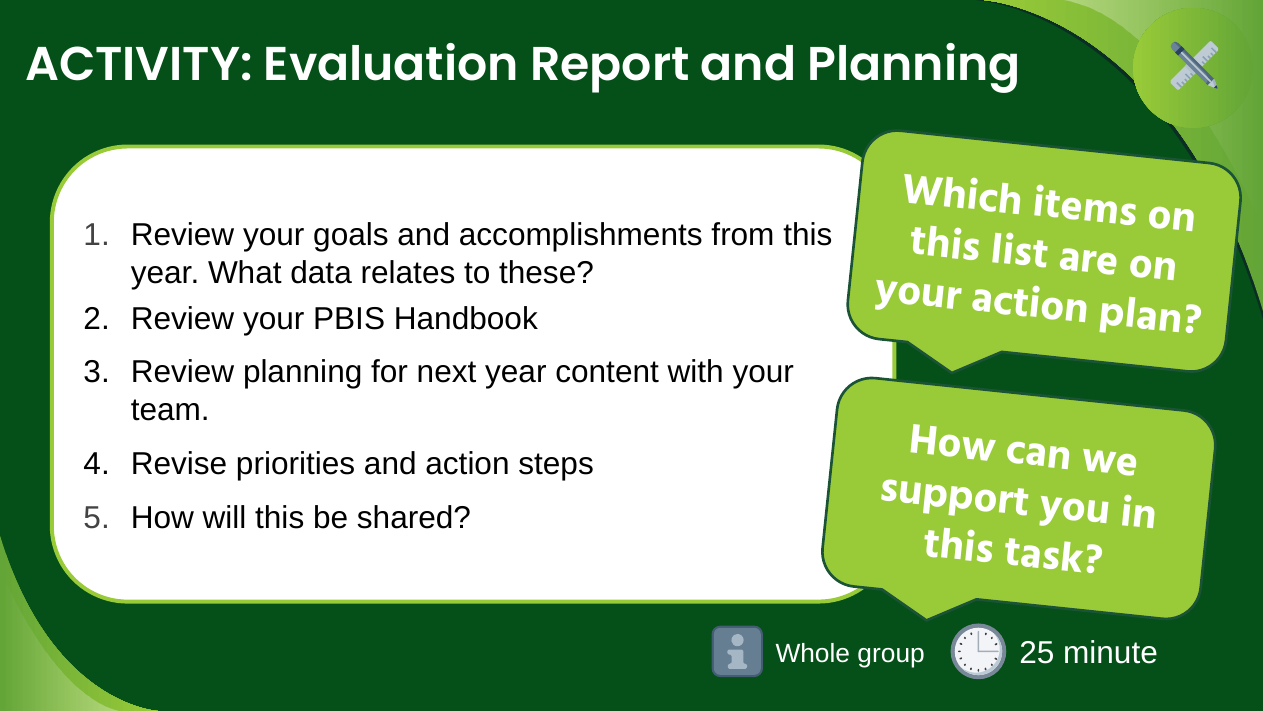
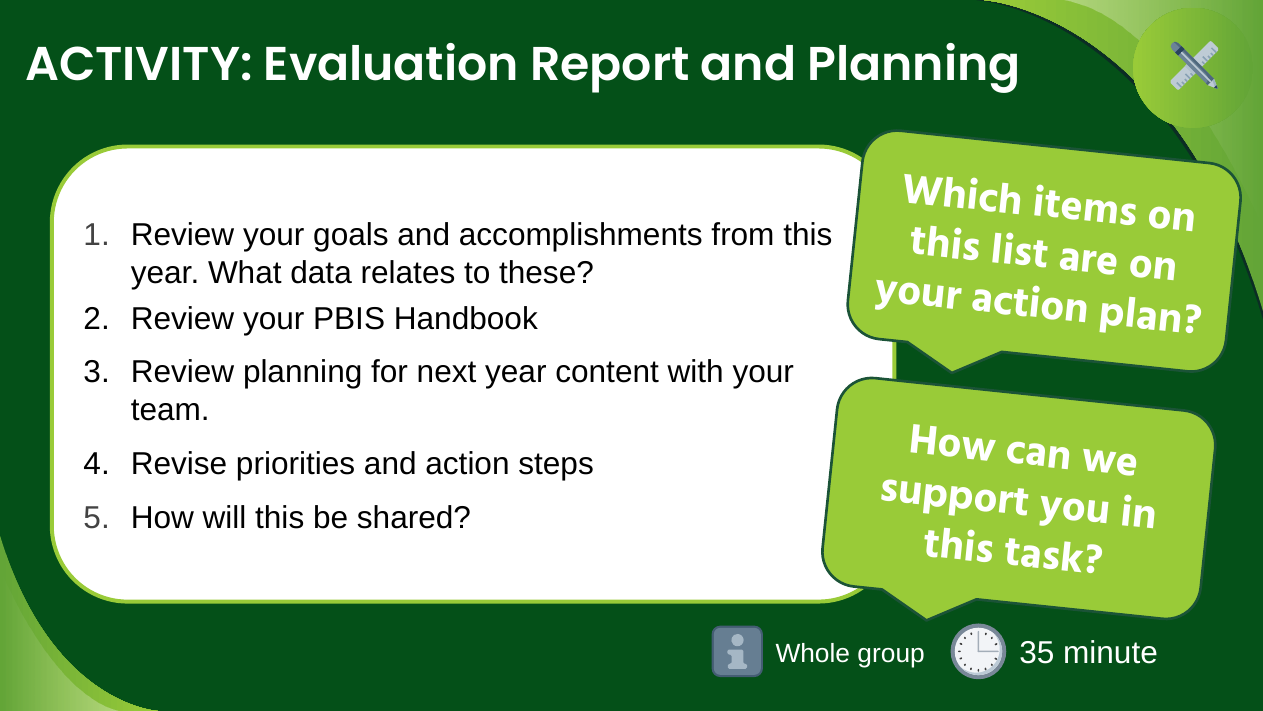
25: 25 -> 35 (1037, 652)
